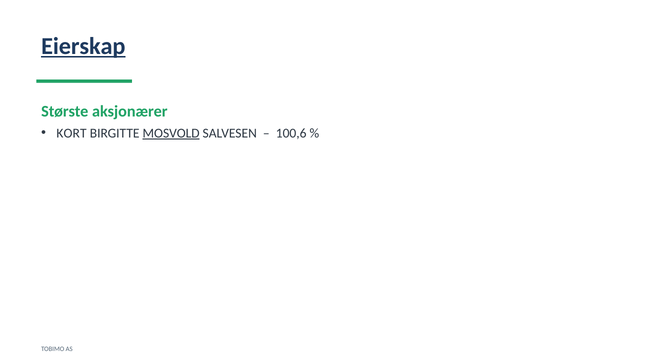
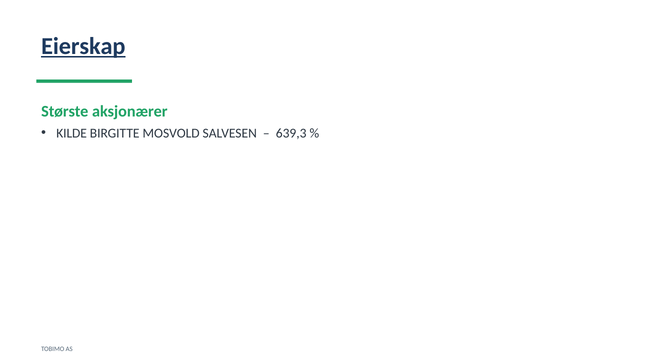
KORT: KORT -> KILDE (72, 133)
MOSVOLD underline: present -> none (171, 133)
100,6: 100,6 -> 639,3 (291, 133)
